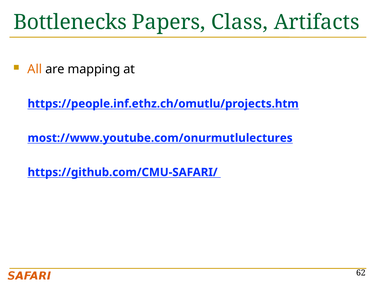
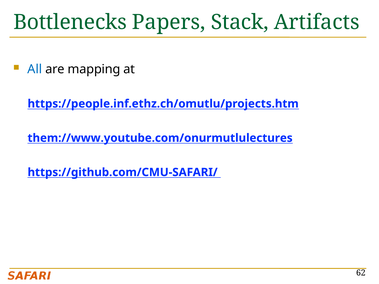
Class: Class -> Stack (240, 22)
All colour: orange -> blue (35, 69)
most://www.youtube.com/onurmutlulectures: most://www.youtube.com/onurmutlulectures -> them://www.youtube.com/onurmutlulectures (160, 138)
